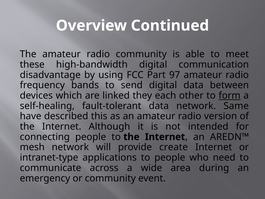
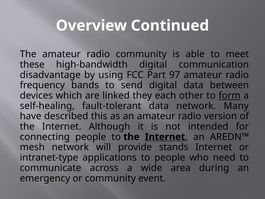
Same: Same -> Many (236, 106)
Internet underline: none -> present (165, 137)
create: create -> stands (174, 147)
